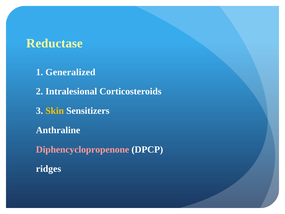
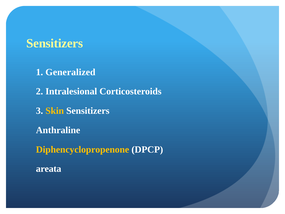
Reductase: Reductase -> Sensitizers (55, 43)
Diphencyclopropenone colour: pink -> yellow (83, 149)
ridges: ridges -> areata (49, 169)
